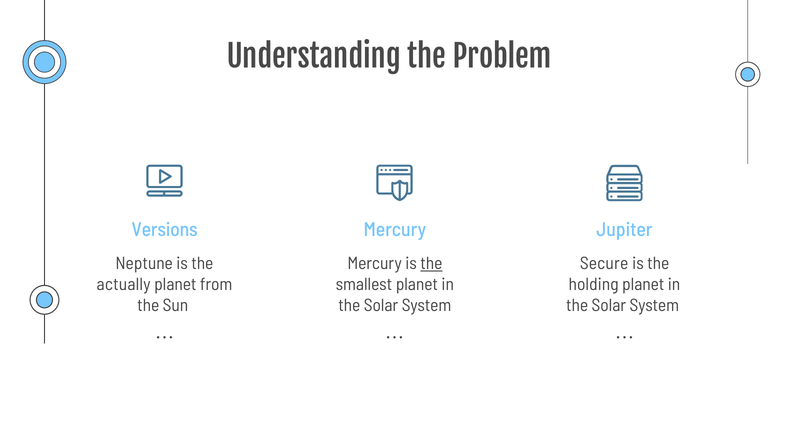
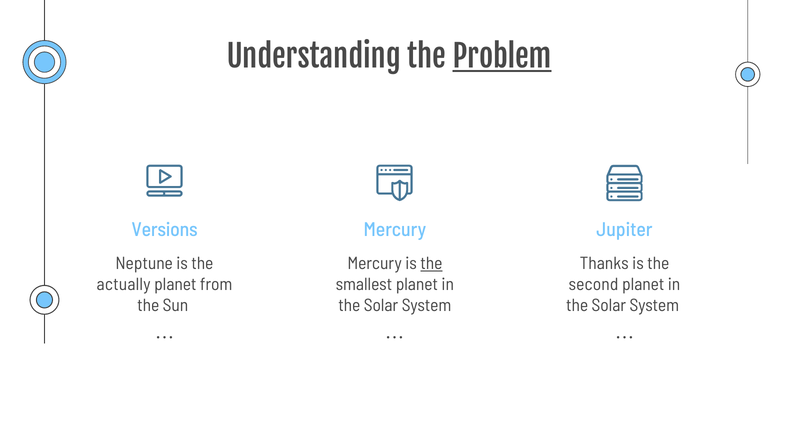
Problem underline: none -> present (502, 58)
Secure: Secure -> Thanks (604, 263)
holding: holding -> second (593, 284)
